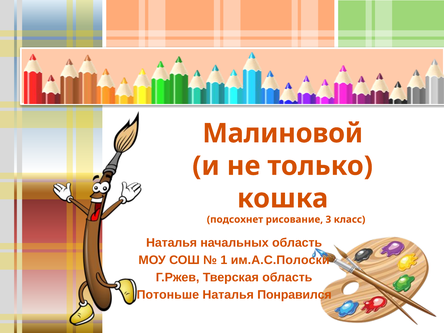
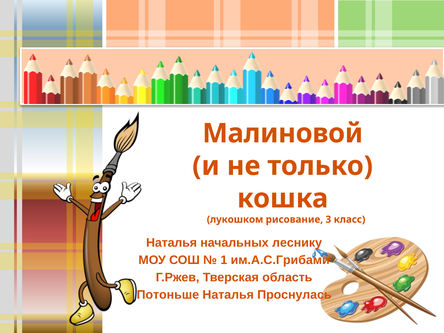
подсохнет: подсохнет -> лукошком (235, 219)
начальных область: область -> леснику (297, 243)
им.А.С.Полоски: им.А.С.Полоски -> им.А.С.Грибами (280, 260)
Понравился: Понравился -> Проснулась (294, 295)
